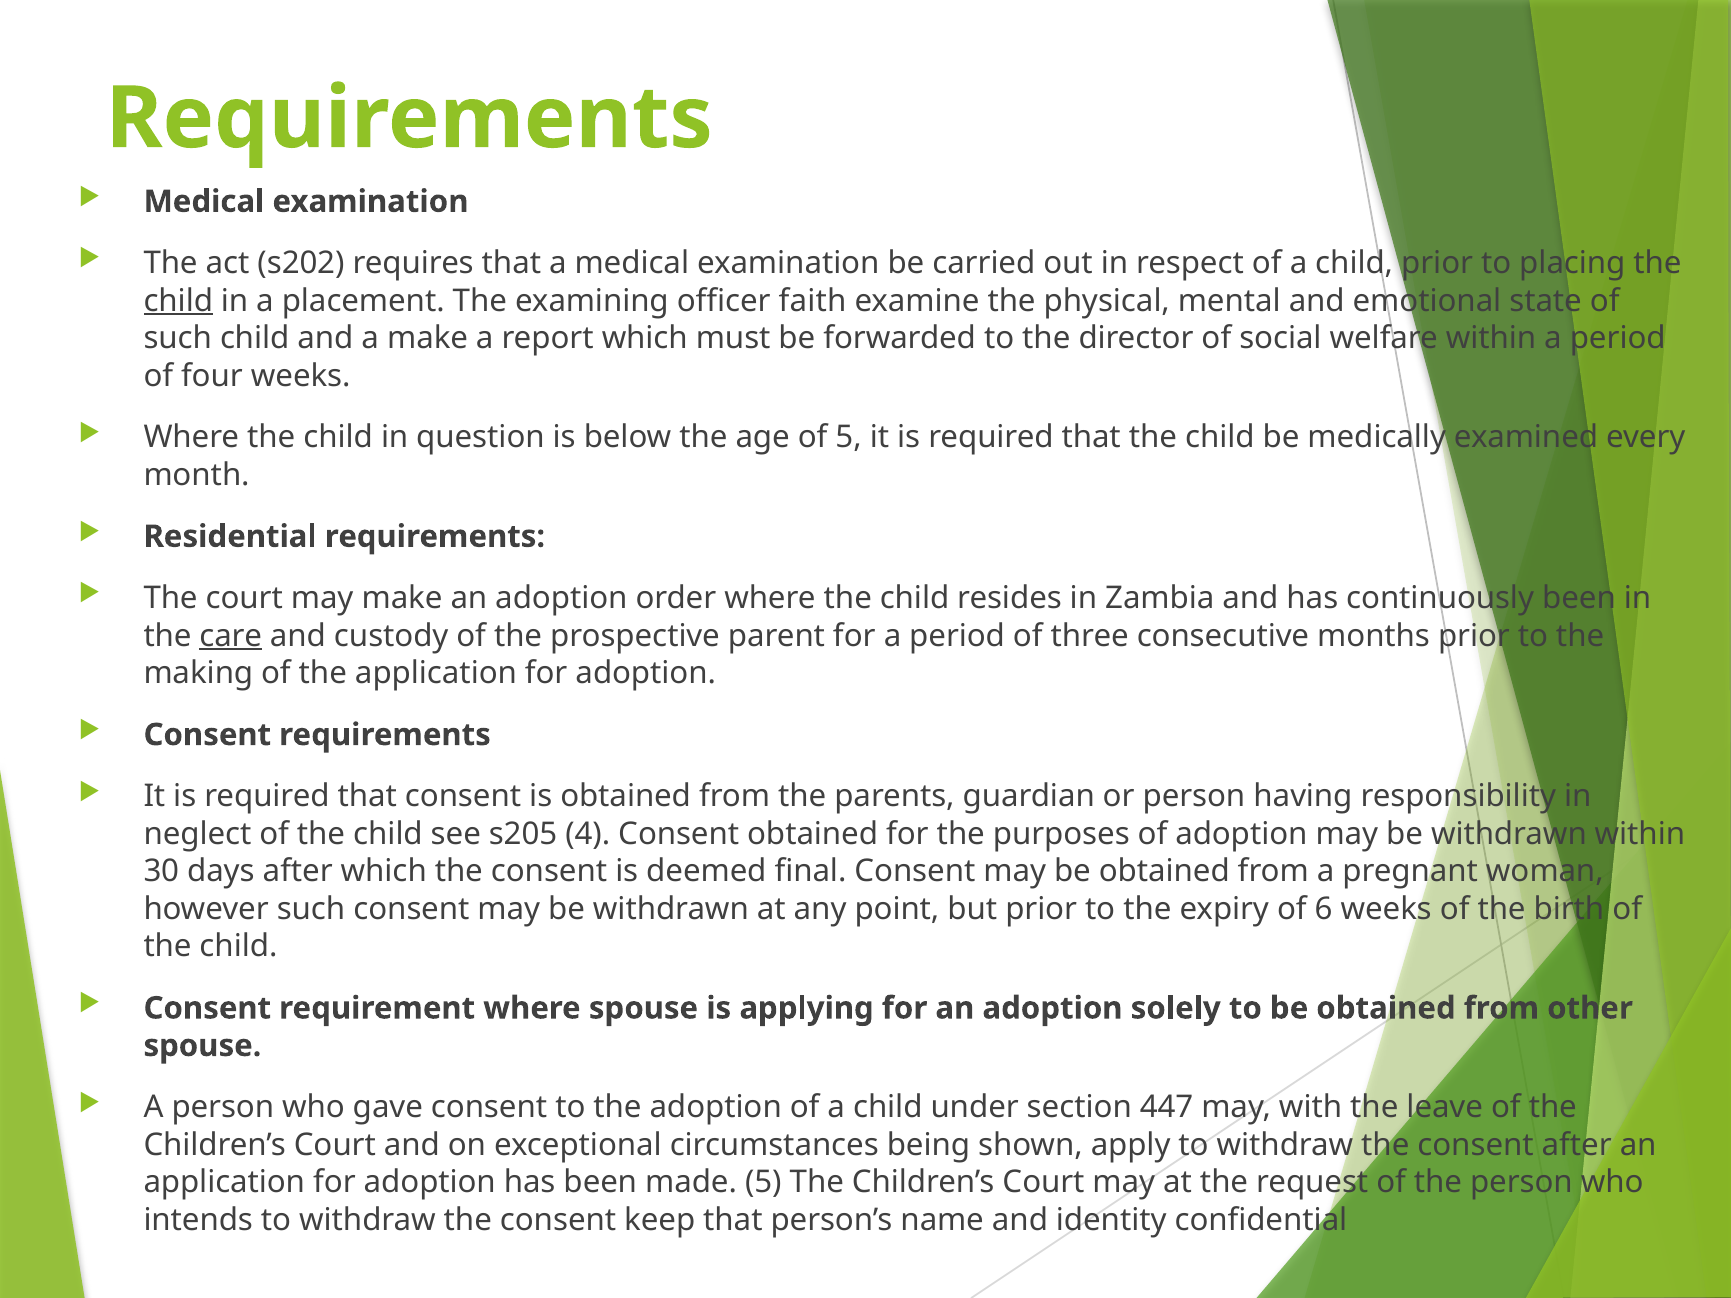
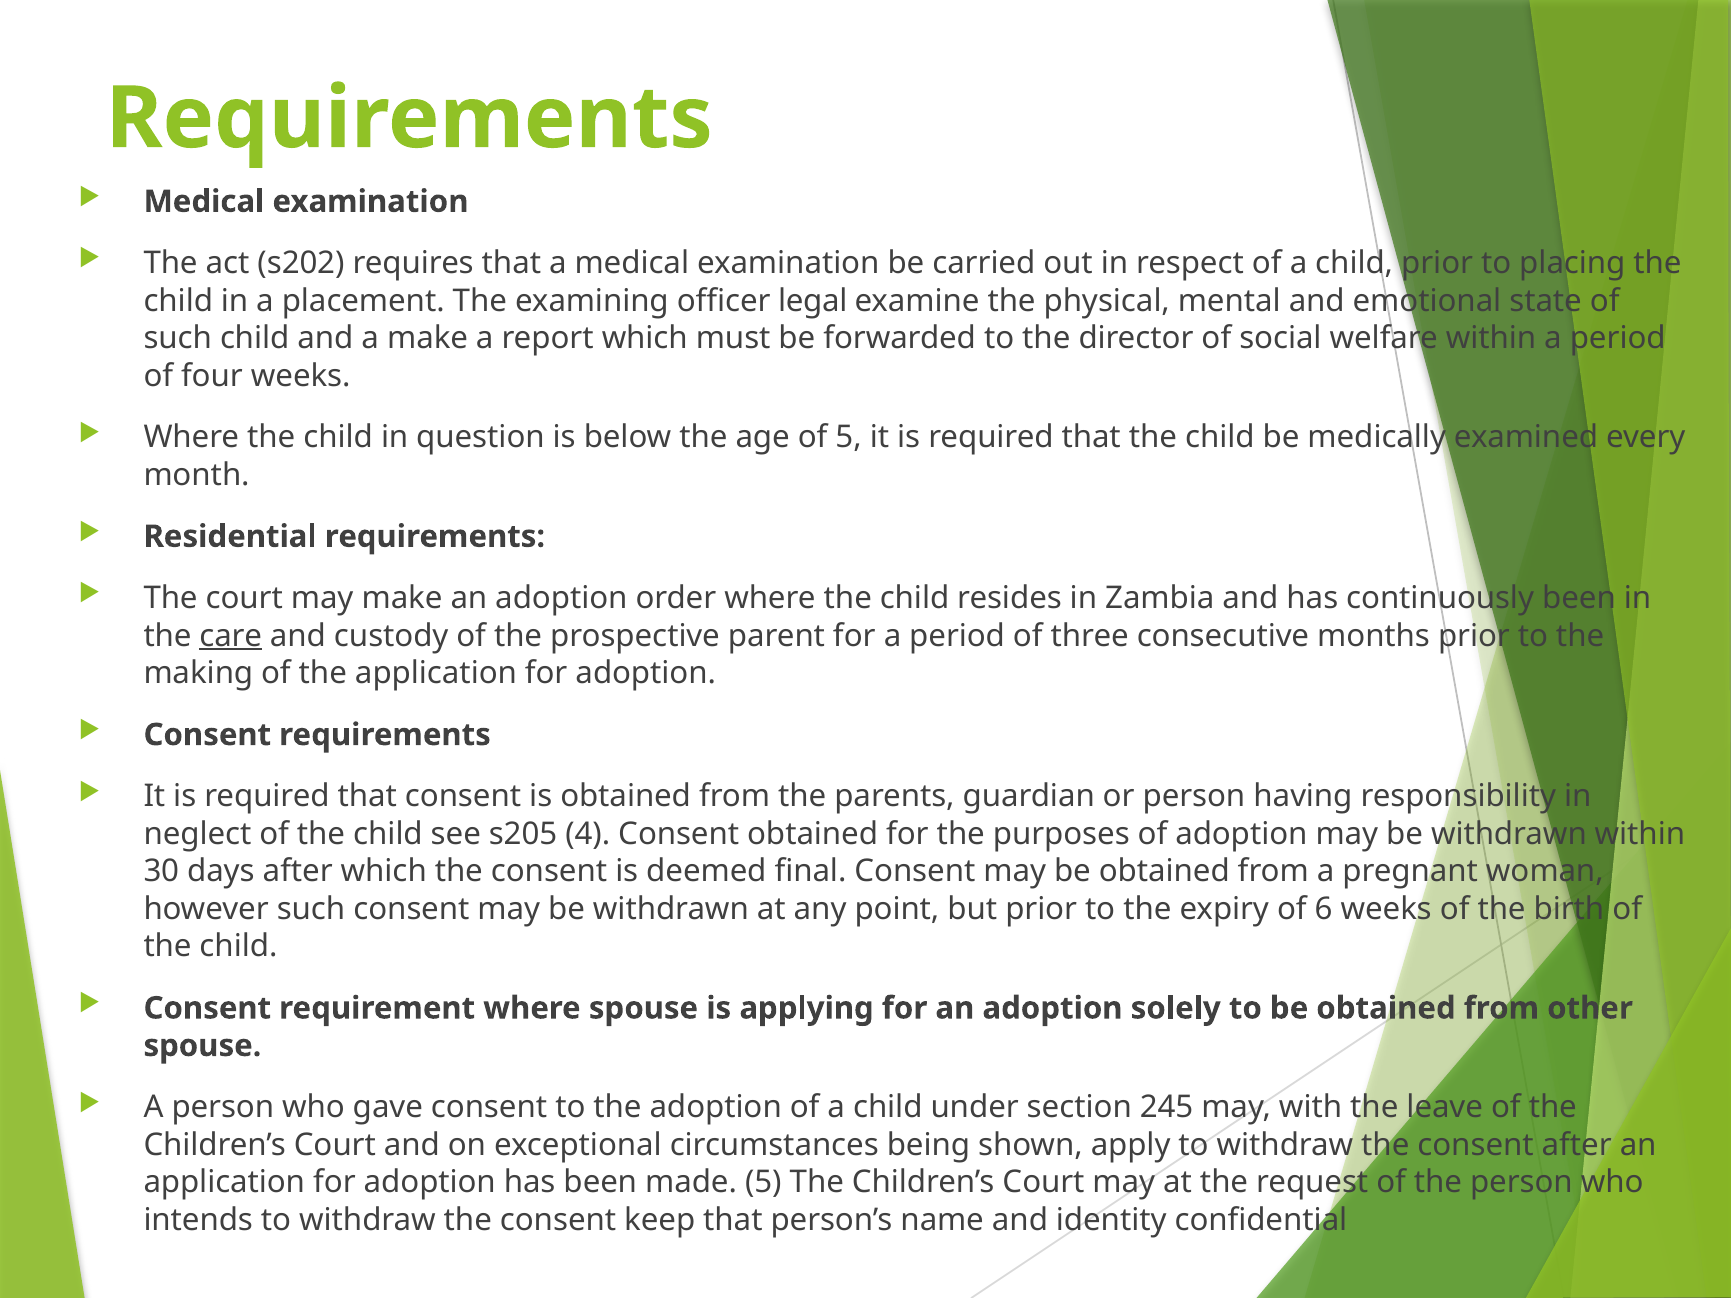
child underline: present -> none (178, 301)
faith: faith -> legal (813, 301)
447: 447 -> 245 (1167, 1108)
